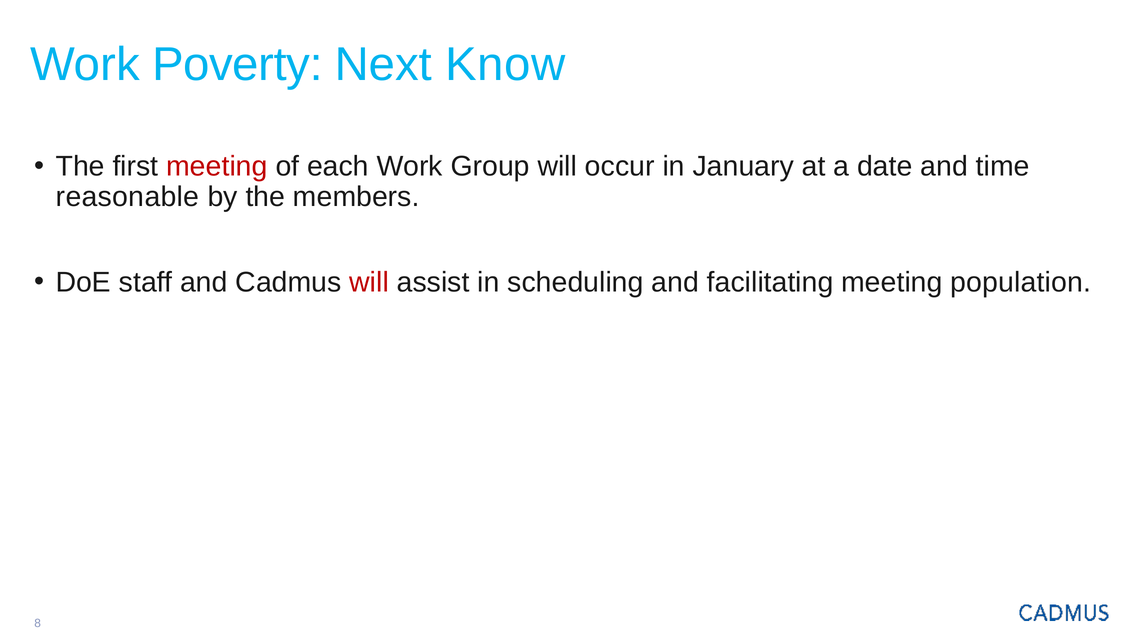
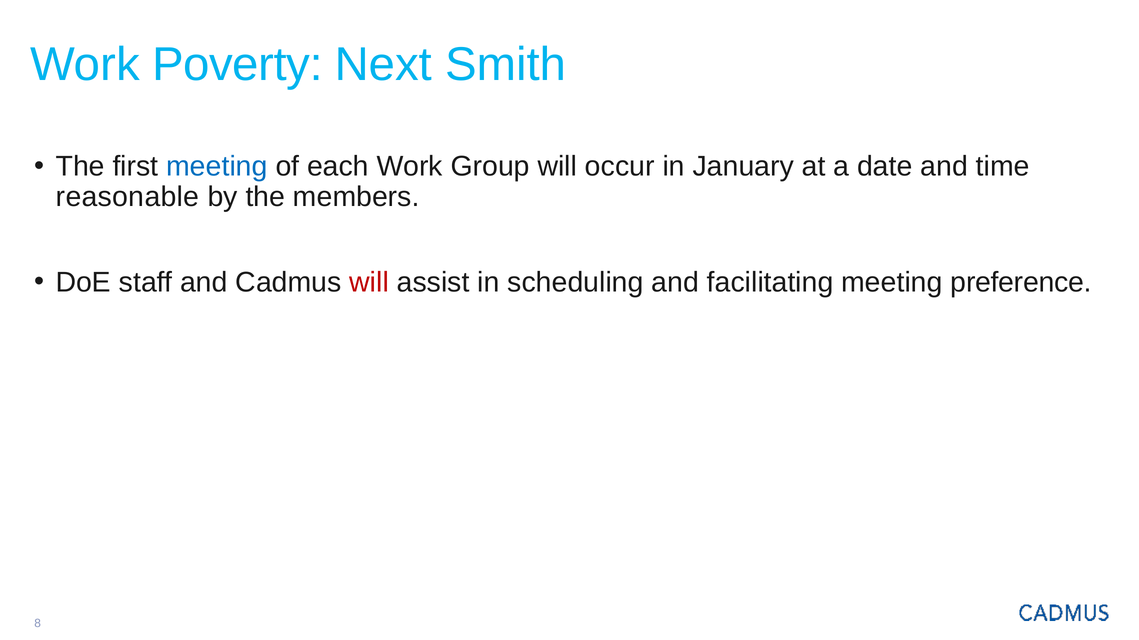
Know: Know -> Smith (506, 65)
meeting colour: red -> blue (217, 167)
population: population -> preference (1021, 283)
